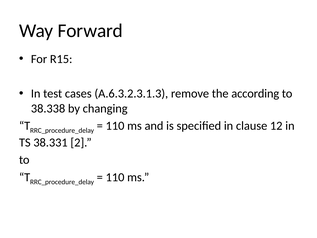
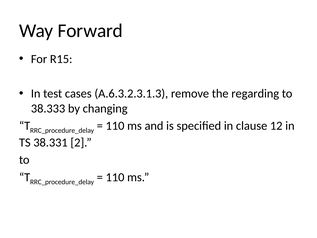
according: according -> regarding (255, 94)
38.338: 38.338 -> 38.333 (48, 108)
